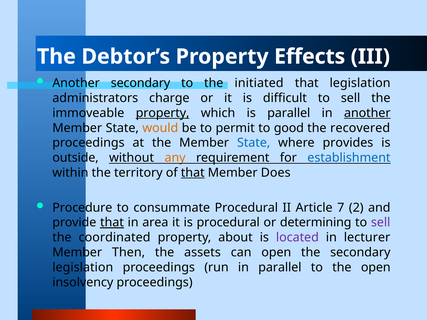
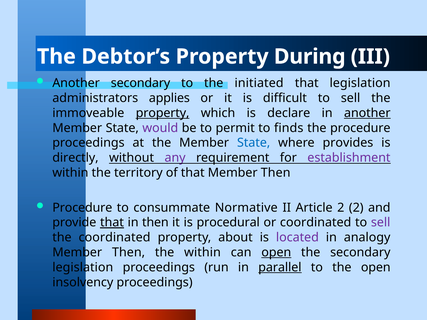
Effects: Effects -> During (310, 57)
charge: charge -> applies (169, 98)
is parallel: parallel -> declare (289, 113)
would colour: orange -> purple (160, 128)
good: good -> finds (289, 128)
the recovered: recovered -> procedure (360, 128)
outside: outside -> directly (75, 158)
any colour: orange -> purple (175, 158)
establishment colour: blue -> purple (349, 158)
that underline: present -> none (193, 173)
Does: Does -> Then (276, 173)
consummate Procedural: Procedural -> Normative (246, 208)
Article 7: 7 -> 2 (341, 208)
in area: area -> then (155, 223)
or determining: determining -> coordinated (316, 223)
lecturer: lecturer -> analogy (367, 238)
the assets: assets -> within (202, 253)
open underline: none -> present (276, 253)
parallel underline: none -> present (280, 268)
